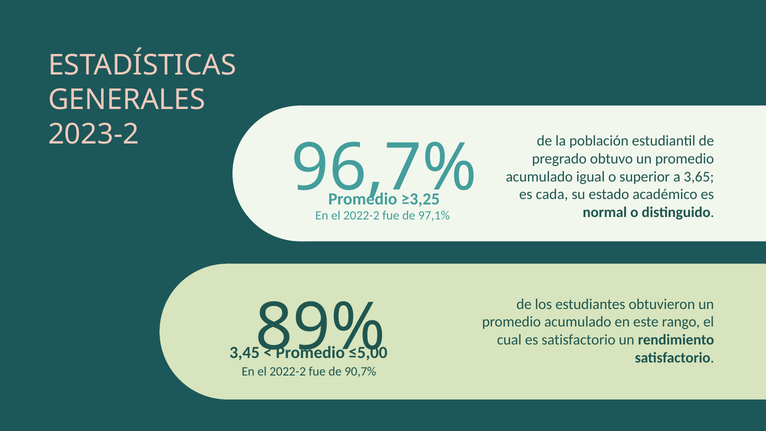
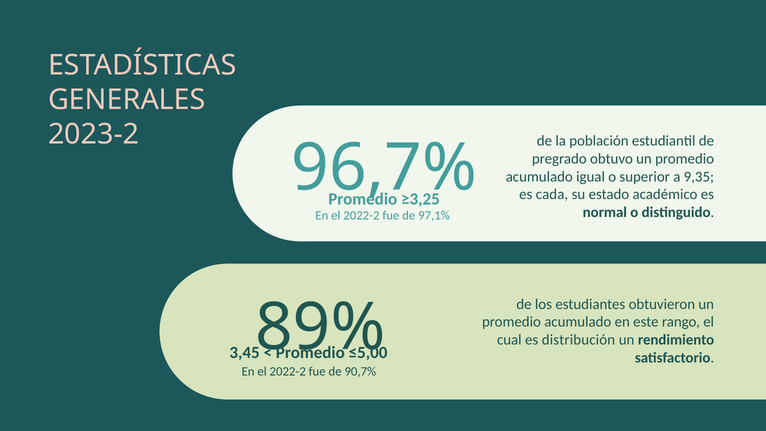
3,65: 3,65 -> 9,35 (699, 177)
es satisfactorio: satisfactorio -> distribución (578, 340)
